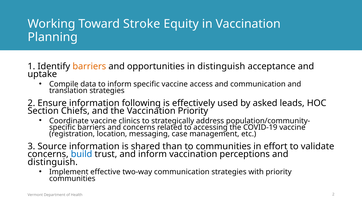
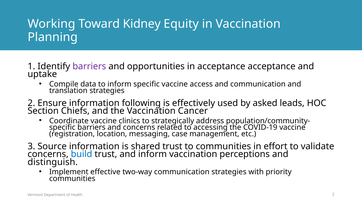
Stroke: Stroke -> Kidney (142, 24)
barriers colour: orange -> purple (89, 66)
in distinguish: distinguish -> acceptance (221, 66)
Vaccination Priority: Priority -> Cancer (193, 111)
shared than: than -> trust (172, 146)
